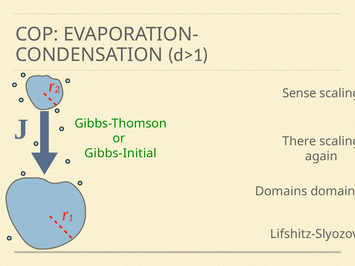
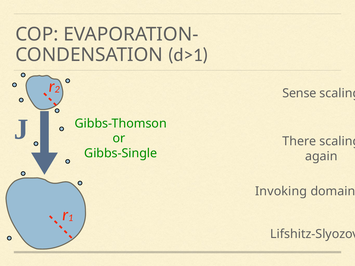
Gibbs-Initial: Gibbs-Initial -> Gibbs-Single (121, 153)
Domains: Domains -> Invoking (281, 192)
